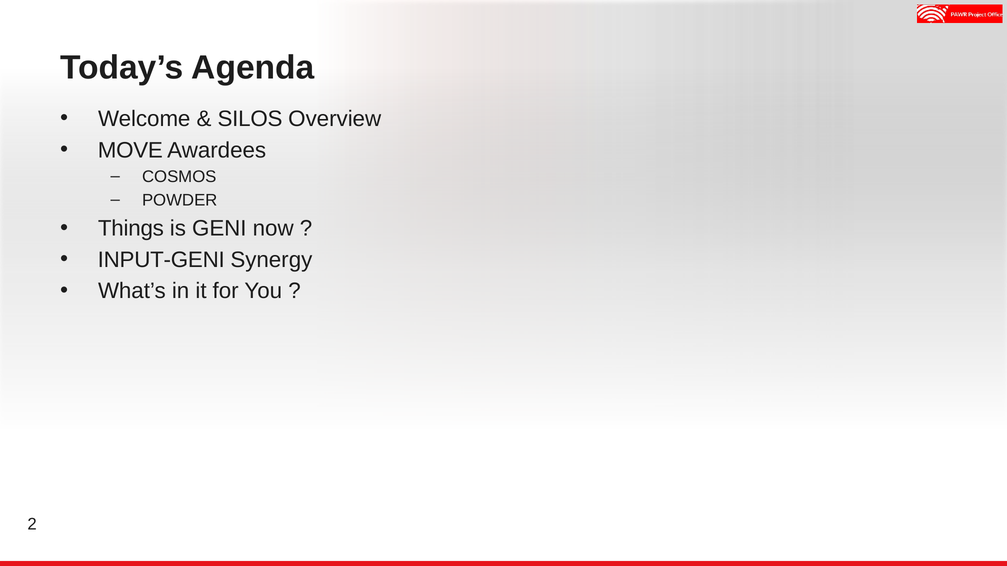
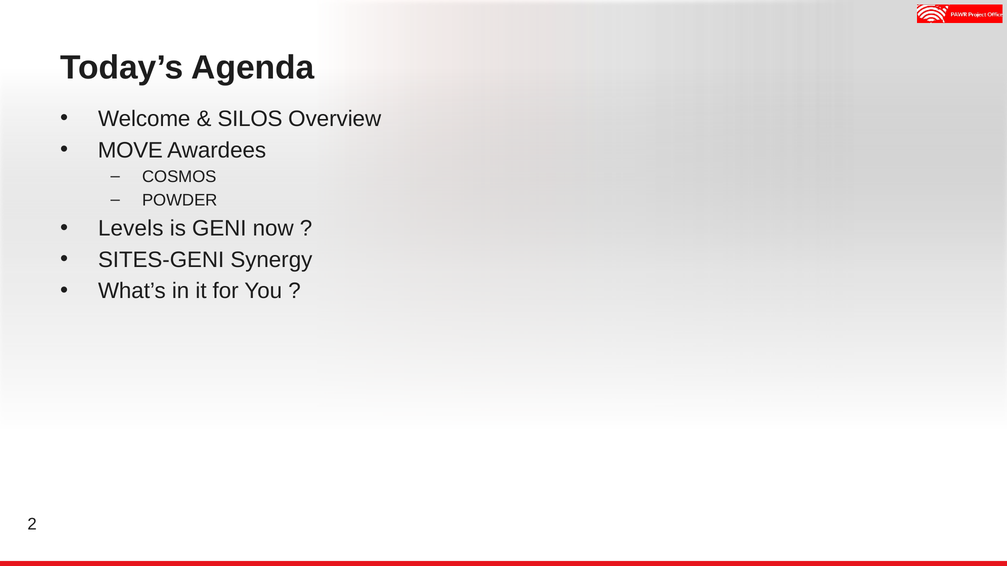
Things: Things -> Levels (131, 229)
INPUT-GENI: INPUT-GENI -> SITES-GENI (161, 260)
